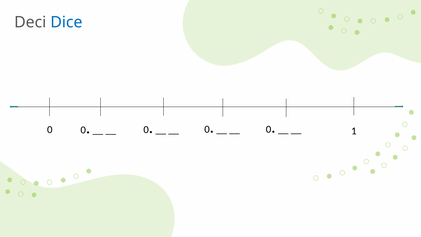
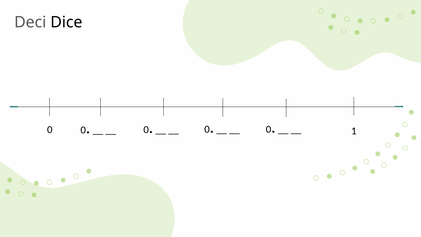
Dice colour: blue -> black (66, 22)
